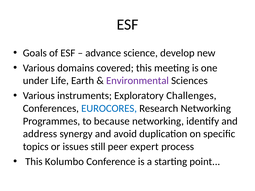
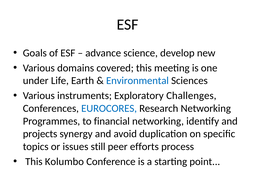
Environmental colour: purple -> blue (137, 81)
because: because -> financial (112, 121)
address: address -> projects (40, 134)
expert: expert -> efforts (144, 147)
